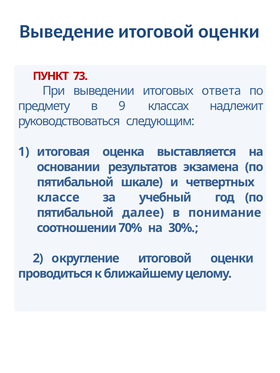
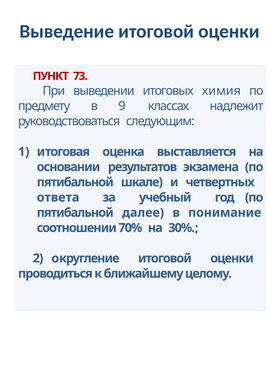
ответа: ответа -> химия (221, 91)
классе: классе -> ответа (58, 198)
